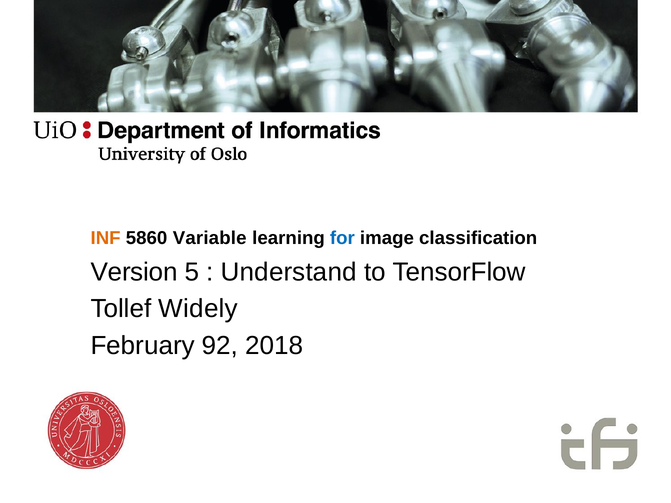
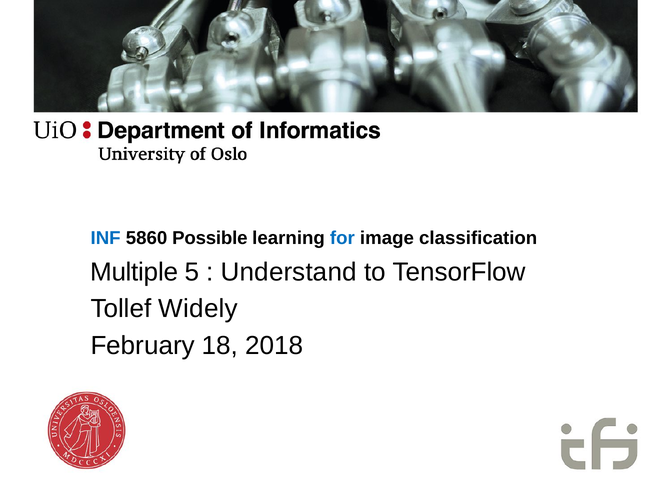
INF colour: orange -> blue (106, 238)
Variable: Variable -> Possible (210, 238)
Version: Version -> Multiple (134, 272)
92: 92 -> 18 (220, 346)
